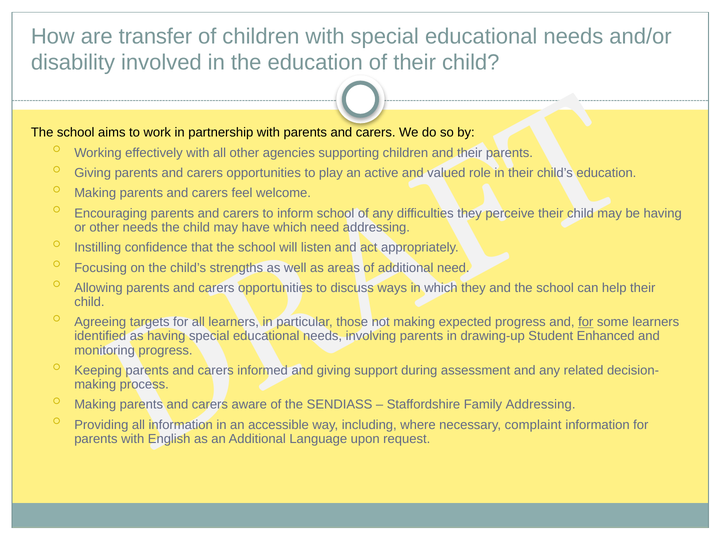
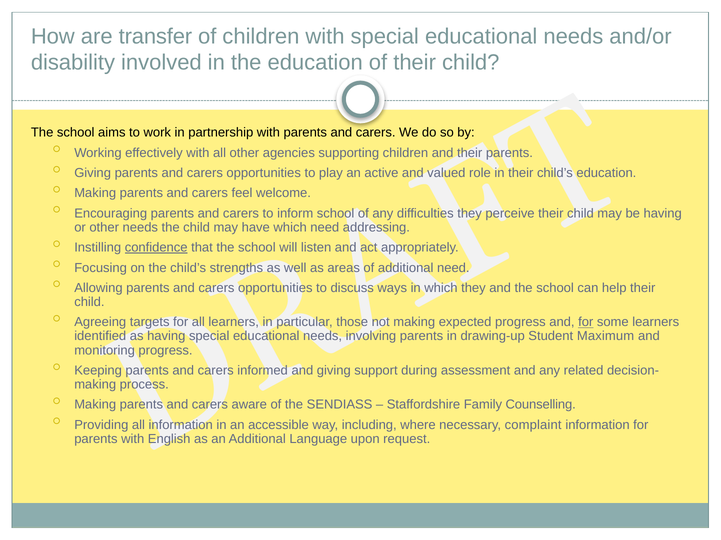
confidence underline: none -> present (156, 248)
Enhanced: Enhanced -> Maximum (606, 337)
Family Addressing: Addressing -> Counselling (541, 405)
